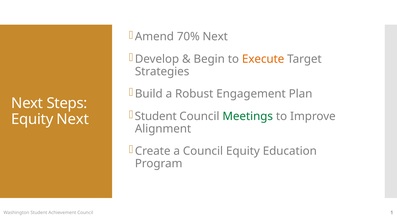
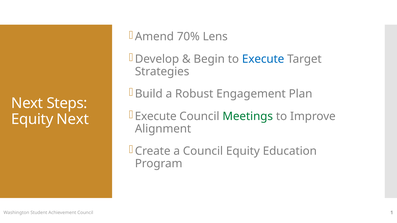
70% Next: Next -> Lens (215, 37)
Execute colour: orange -> blue (263, 59)
Student: Student -> Execute (156, 116)
